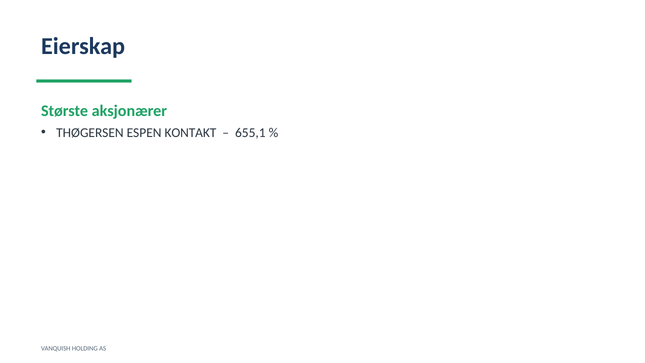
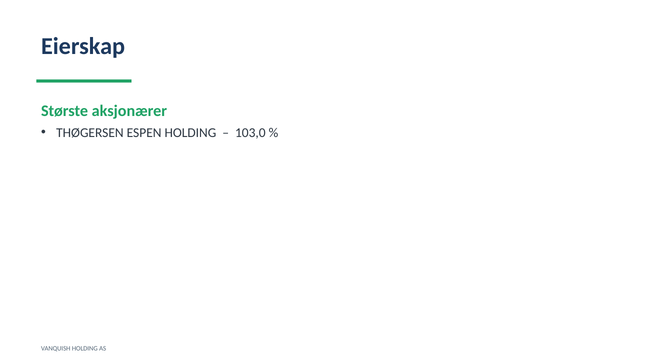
ESPEN KONTAKT: KONTAKT -> HOLDING (190, 133)
655,1: 655,1 -> 103,0 (250, 133)
